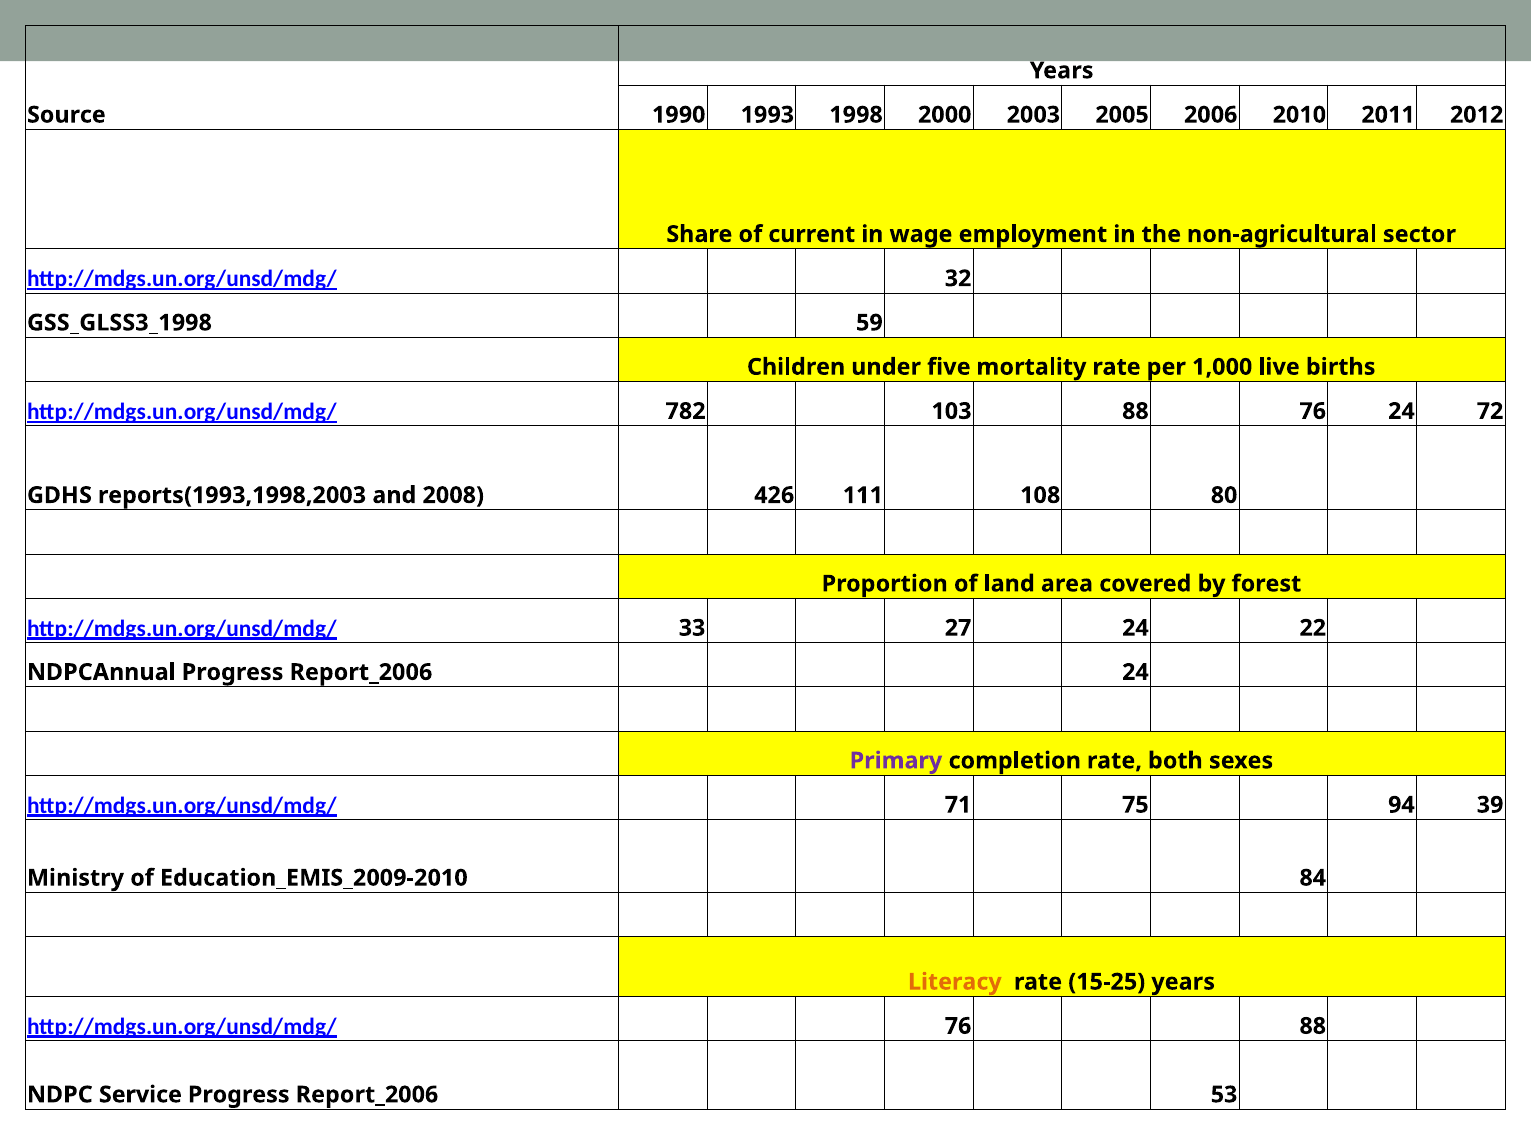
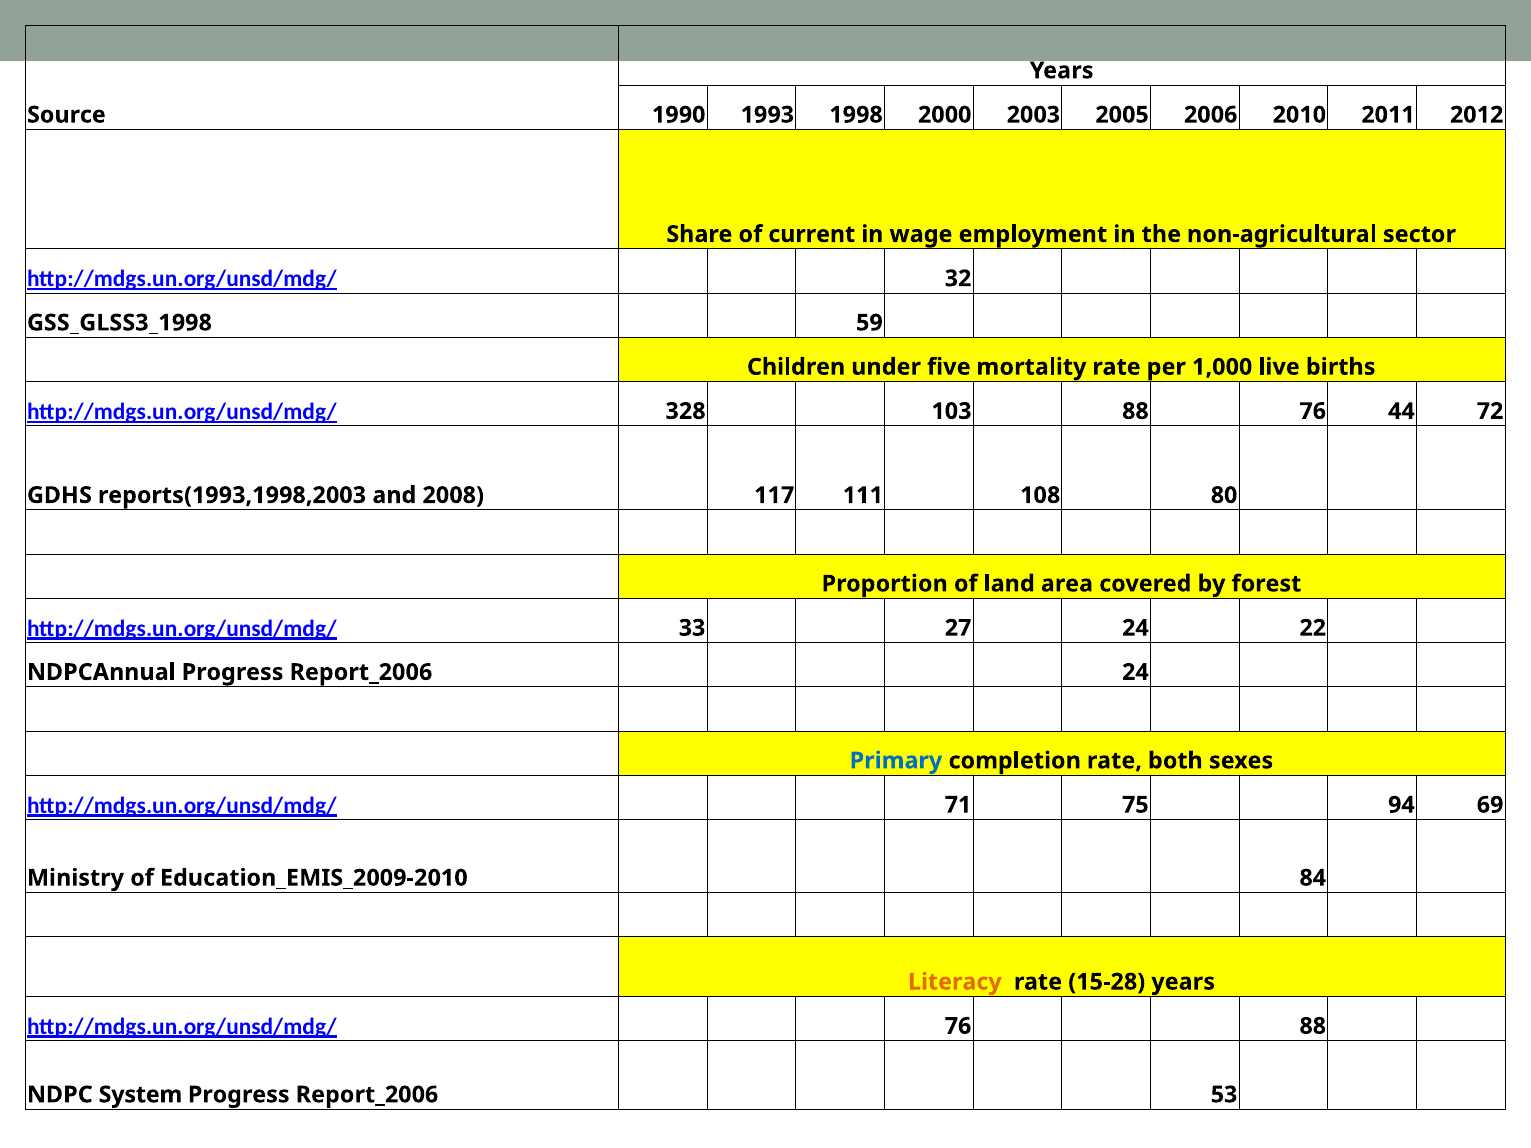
782: 782 -> 328 (686, 411)
76 24: 24 -> 44 (1401, 411)
426: 426 -> 117 (774, 495)
Primary colour: purple -> blue (896, 761)
39: 39 -> 69 (1490, 805)
15-25: 15-25 -> 15-28 (1107, 982)
Service: Service -> System (140, 1095)
